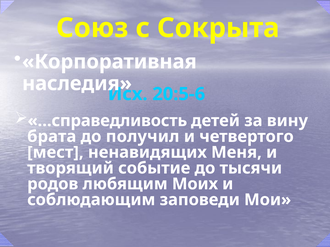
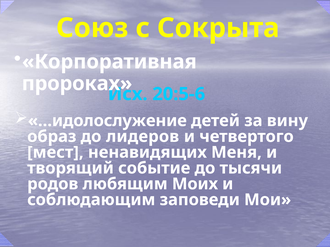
наследия: наследия -> пророках (77, 84)
…справедливость: …справедливость -> …идолослужение (107, 121)
брата: брата -> образ (52, 137)
получил: получил -> лидеров (143, 137)
